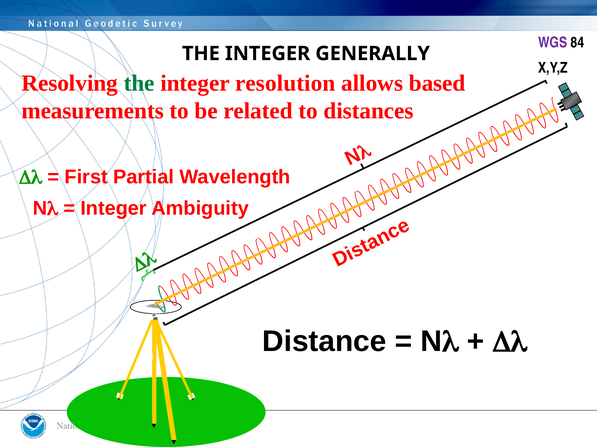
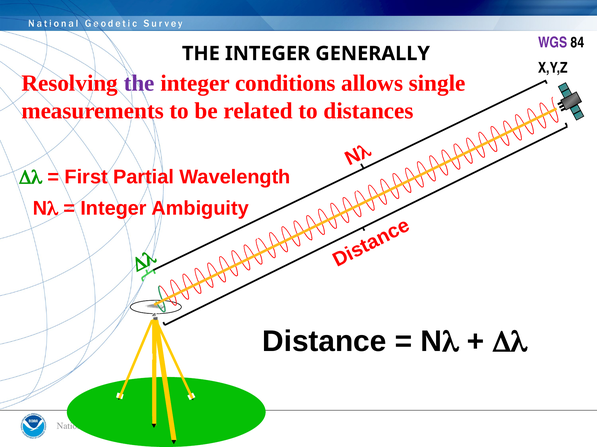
the colour: green -> purple (139, 83)
resolution: resolution -> conditions (285, 83)
based: based -> single (437, 83)
